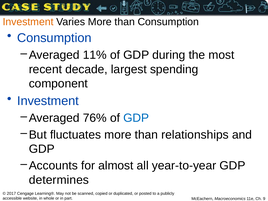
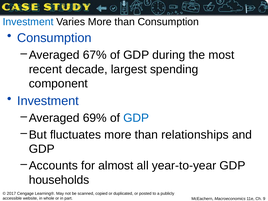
Investment colour: orange -> blue (28, 22)
11%: 11% -> 67% (95, 55)
76%: 76% -> 69% (95, 118)
determines: determines -> households (59, 180)
